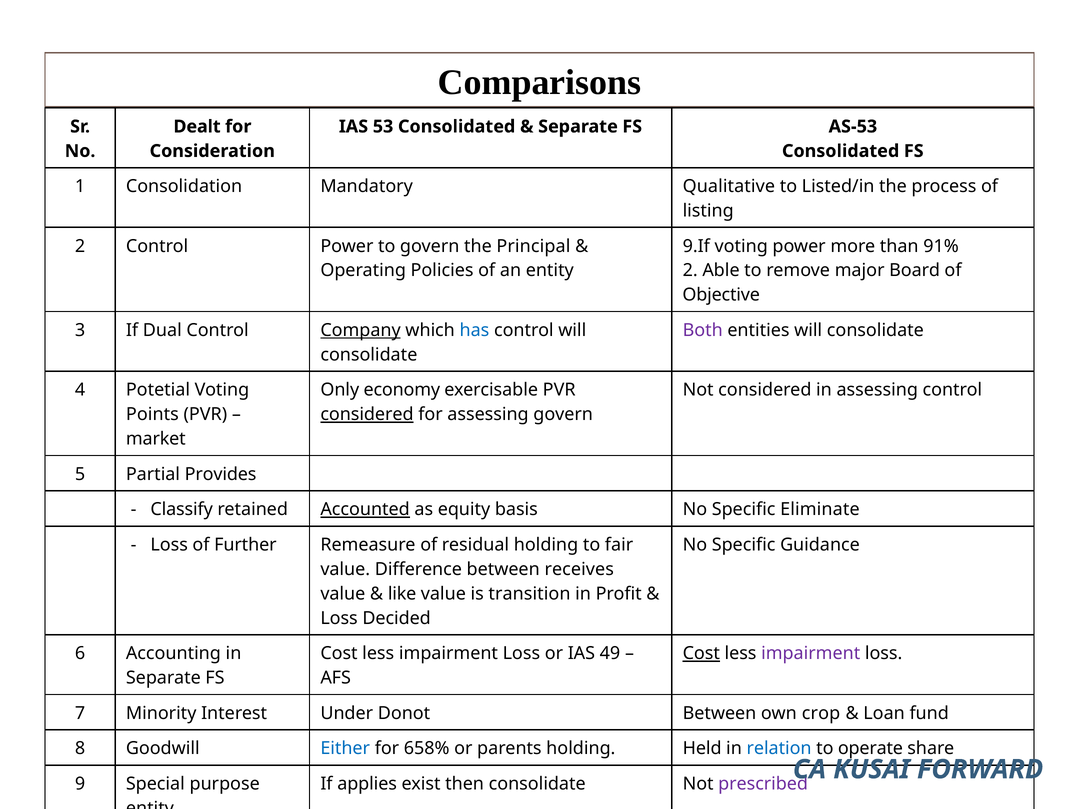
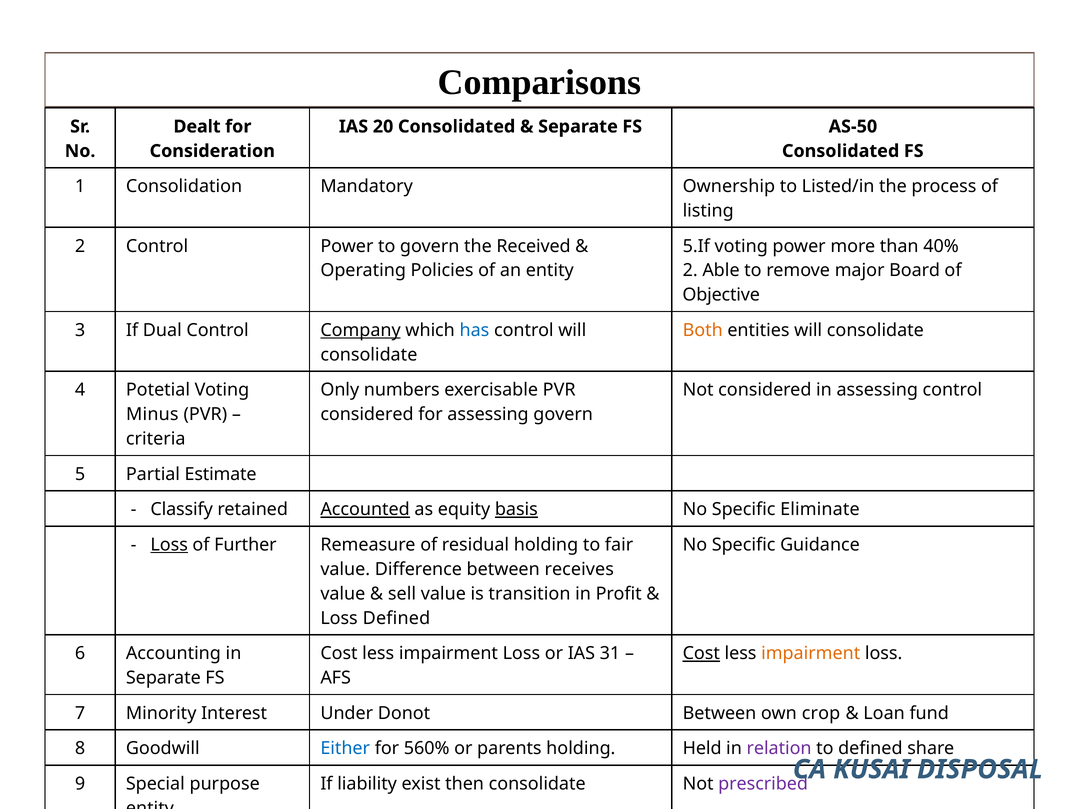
53: 53 -> 20 (383, 127)
AS-53: AS-53 -> AS-50 (853, 127)
Qualitative: Qualitative -> Ownership (729, 186)
Principal: Principal -> Received (534, 246)
9.If: 9.If -> 5.If (696, 246)
91%: 91% -> 40% (941, 246)
Both colour: purple -> orange (703, 330)
economy: economy -> numbers (402, 390)
Points: Points -> Minus (152, 415)
considered underline: present -> none (367, 415)
market: market -> criteria (156, 439)
Provides: Provides -> Estimate (221, 474)
basis underline: none -> present (516, 510)
Loss underline: none -> present (169, 545)
like: like -> sell (402, 594)
Loss Decided: Decided -> Defined (396, 618)
49: 49 -> 31 (610, 654)
impairment colour: purple -> orange (811, 654)
658%: 658% -> 560% (427, 749)
relation colour: blue -> purple (779, 749)
to operate: operate -> defined (870, 749)
FORWARD: FORWARD -> DISPOSAL (980, 770)
applies: applies -> liability (367, 784)
